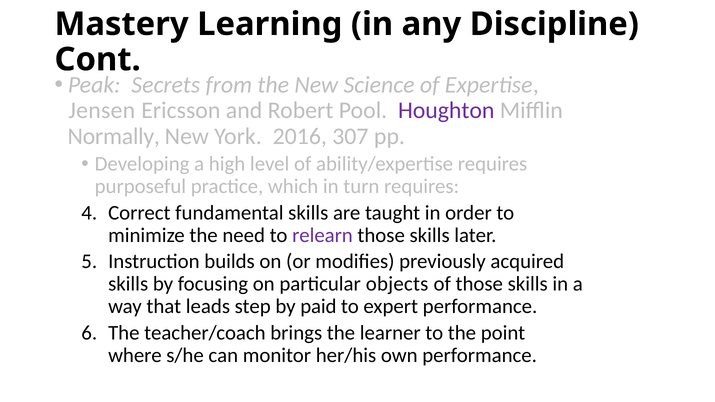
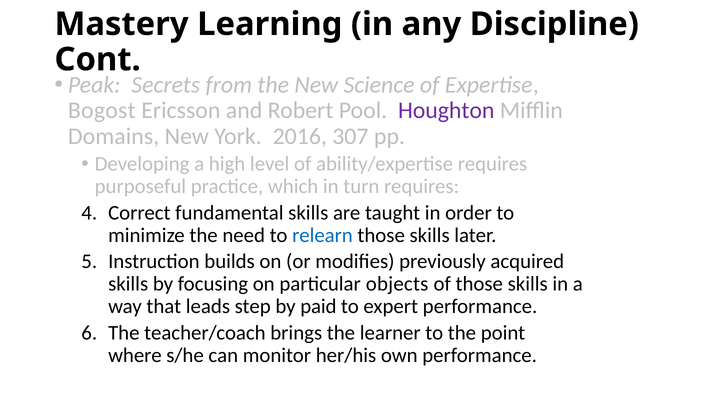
Jensen: Jensen -> Bogost (102, 110)
Normally: Normally -> Domains (114, 136)
relearn colour: purple -> blue (322, 235)
